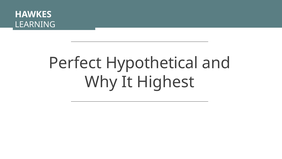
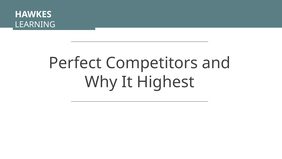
Hypothetical: Hypothetical -> Competitors (152, 63)
